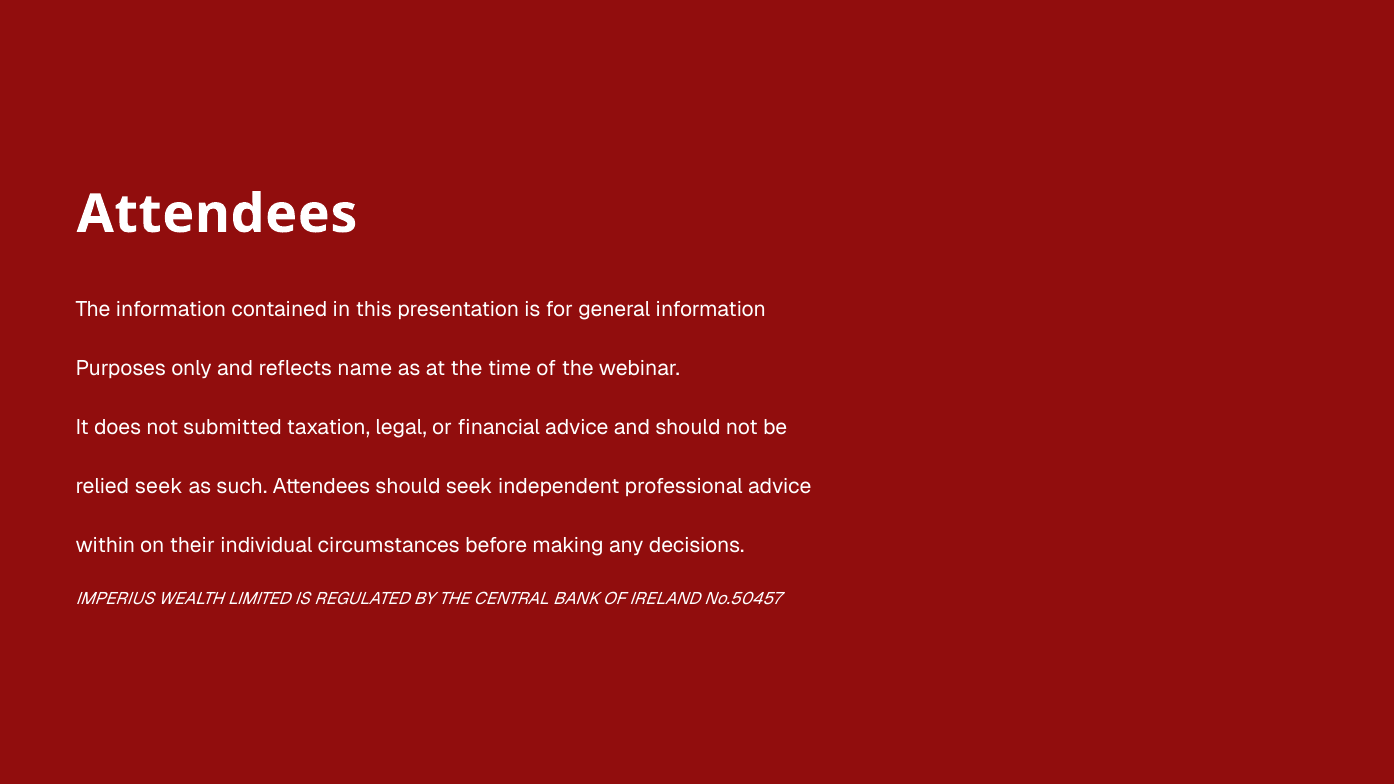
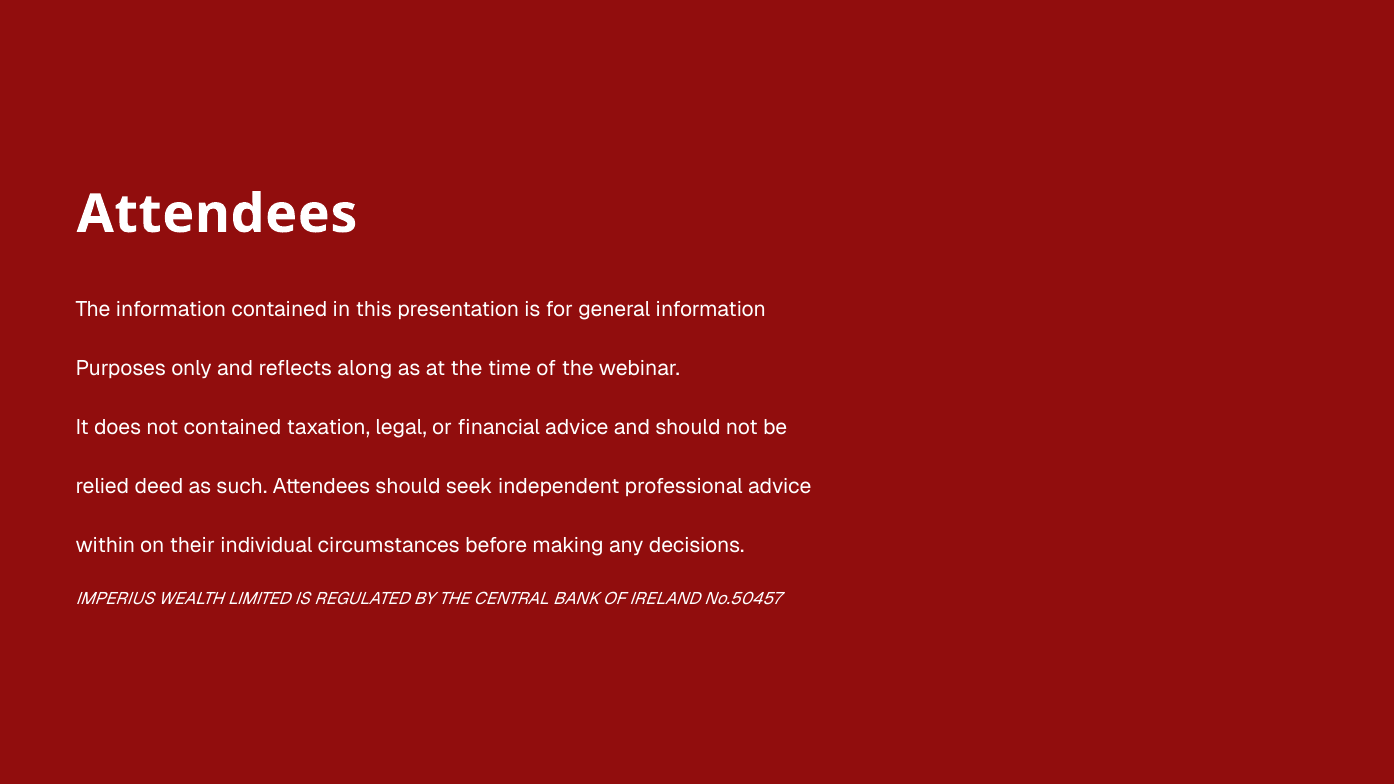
name: name -> along (365, 369)
not submitted: submitted -> contained (233, 427)
relied seek: seek -> deed (159, 486)
